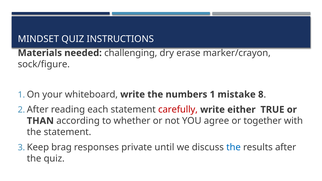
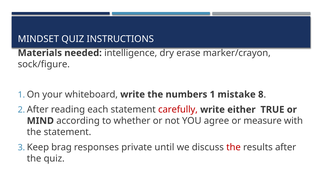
challenging: challenging -> intelligence (131, 53)
THAN: THAN -> MIND (40, 121)
together: together -> measure (263, 121)
the colour: blue -> red (234, 147)
